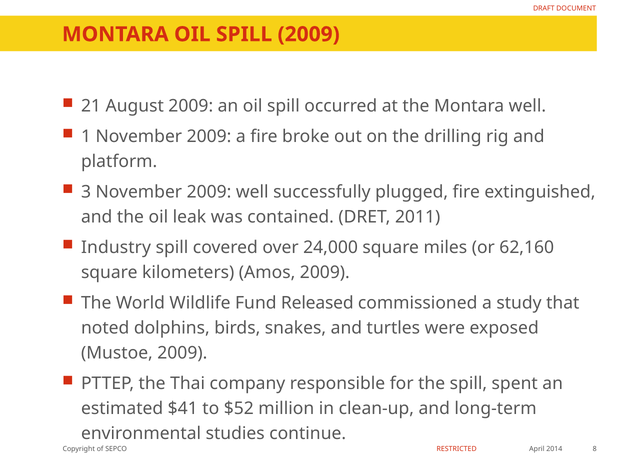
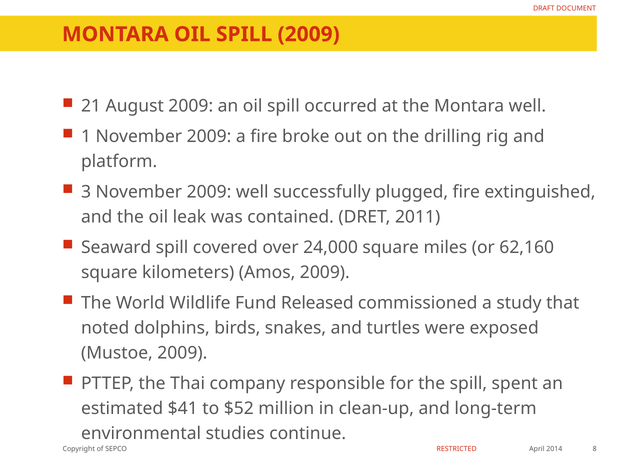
Industry: Industry -> Seaward (116, 248)
